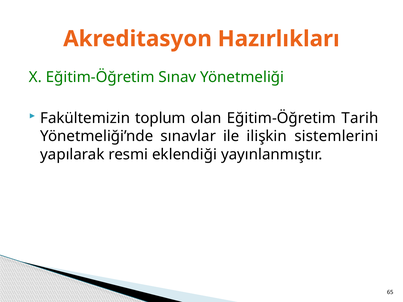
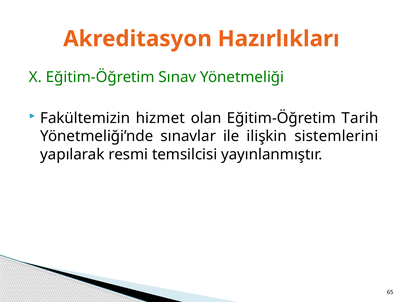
toplum: toplum -> hizmet (160, 118)
eklendiği: eklendiği -> temsilcisi (185, 154)
